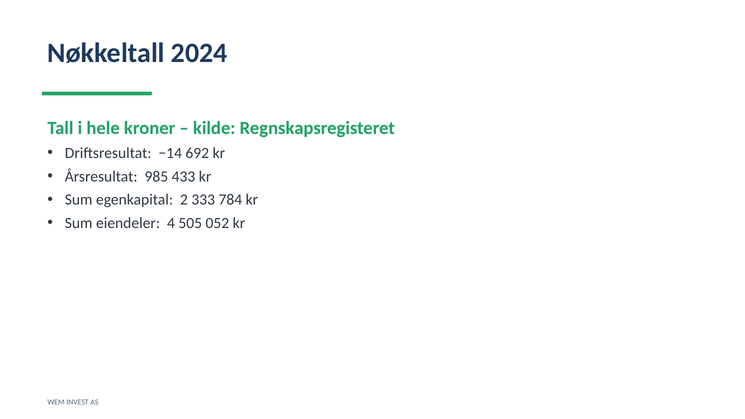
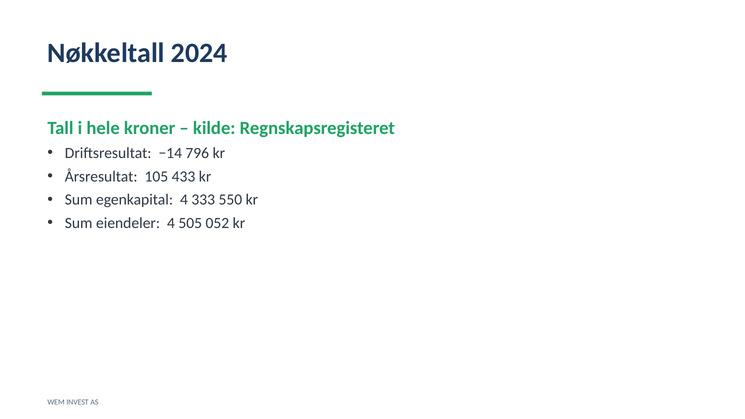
692: 692 -> 796 (197, 153)
985: 985 -> 105 (156, 176)
egenkapital 2: 2 -> 4 (184, 200)
784: 784 -> 550 (230, 200)
